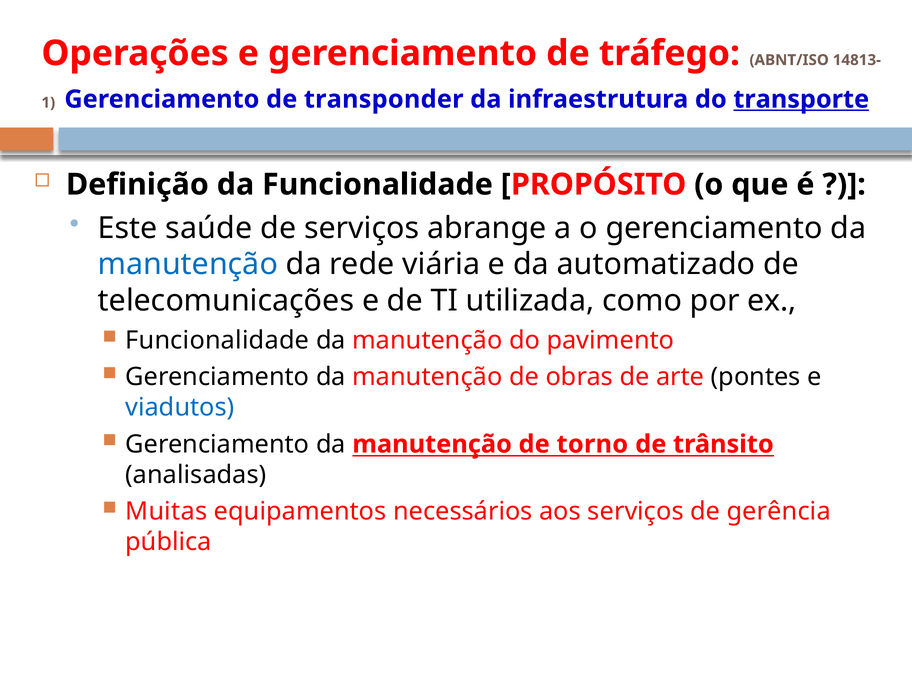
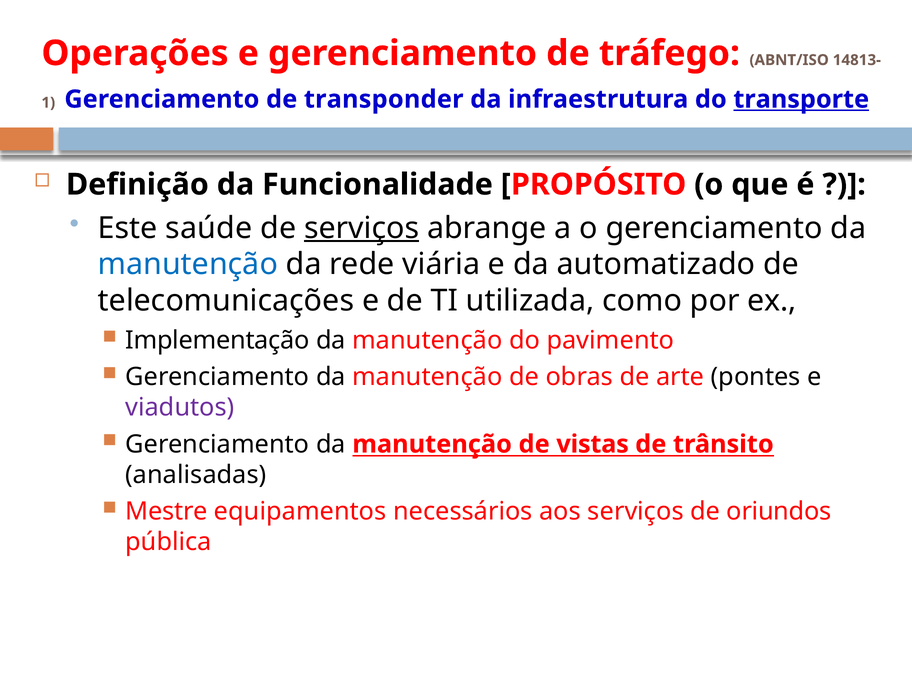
serviços underline: none -> present (362, 228)
Funcionalidade: Funcionalidade -> Implementação (217, 340)
viadutos colour: blue -> purple (180, 407)
torno: torno -> vistas (593, 444)
Muitas: Muitas -> Mestre (167, 511)
gerência: gerência -> oriundos (779, 511)
